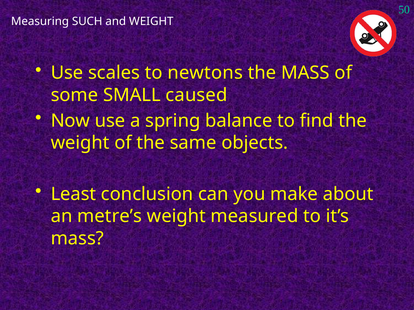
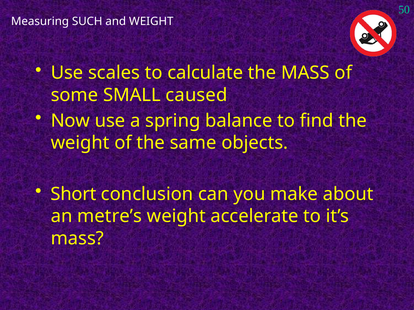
newtons: newtons -> calculate (205, 73)
Least: Least -> Short (74, 195)
measured: measured -> accelerate (255, 217)
